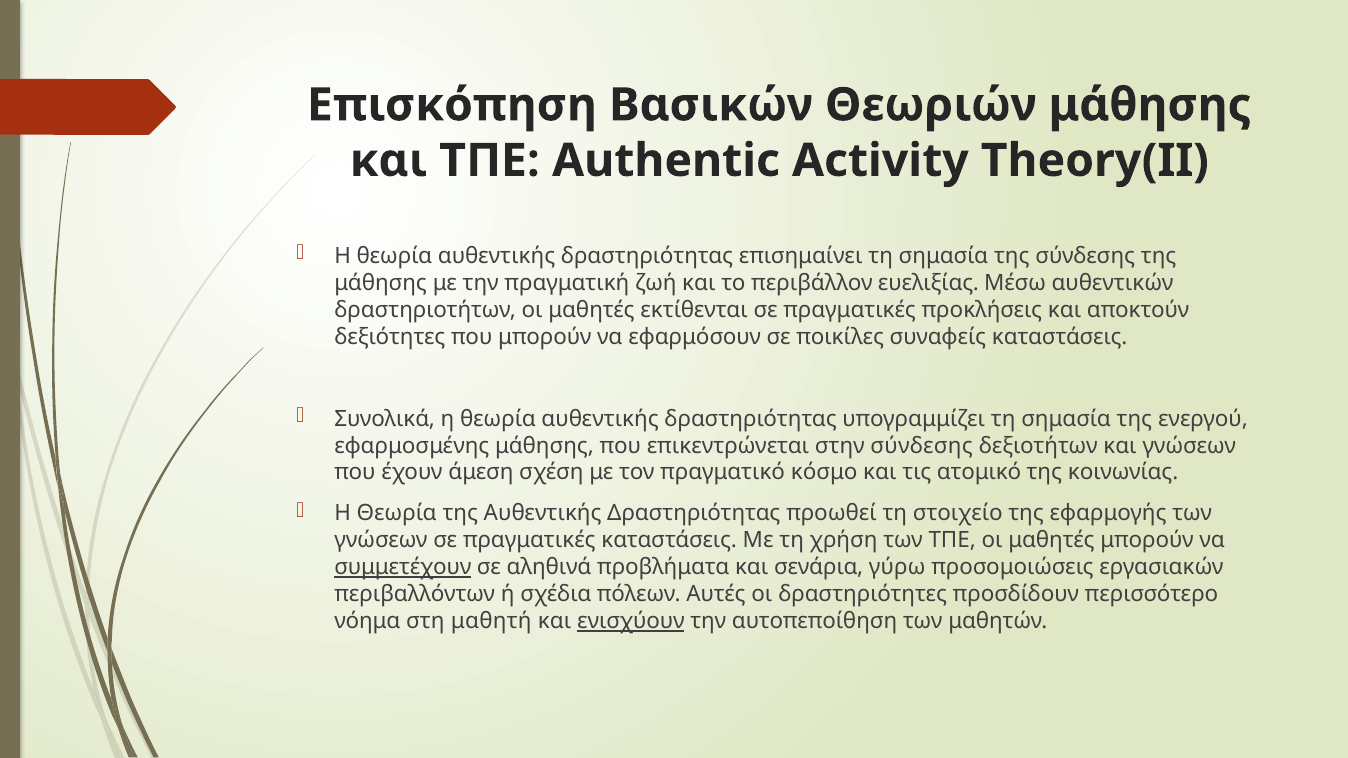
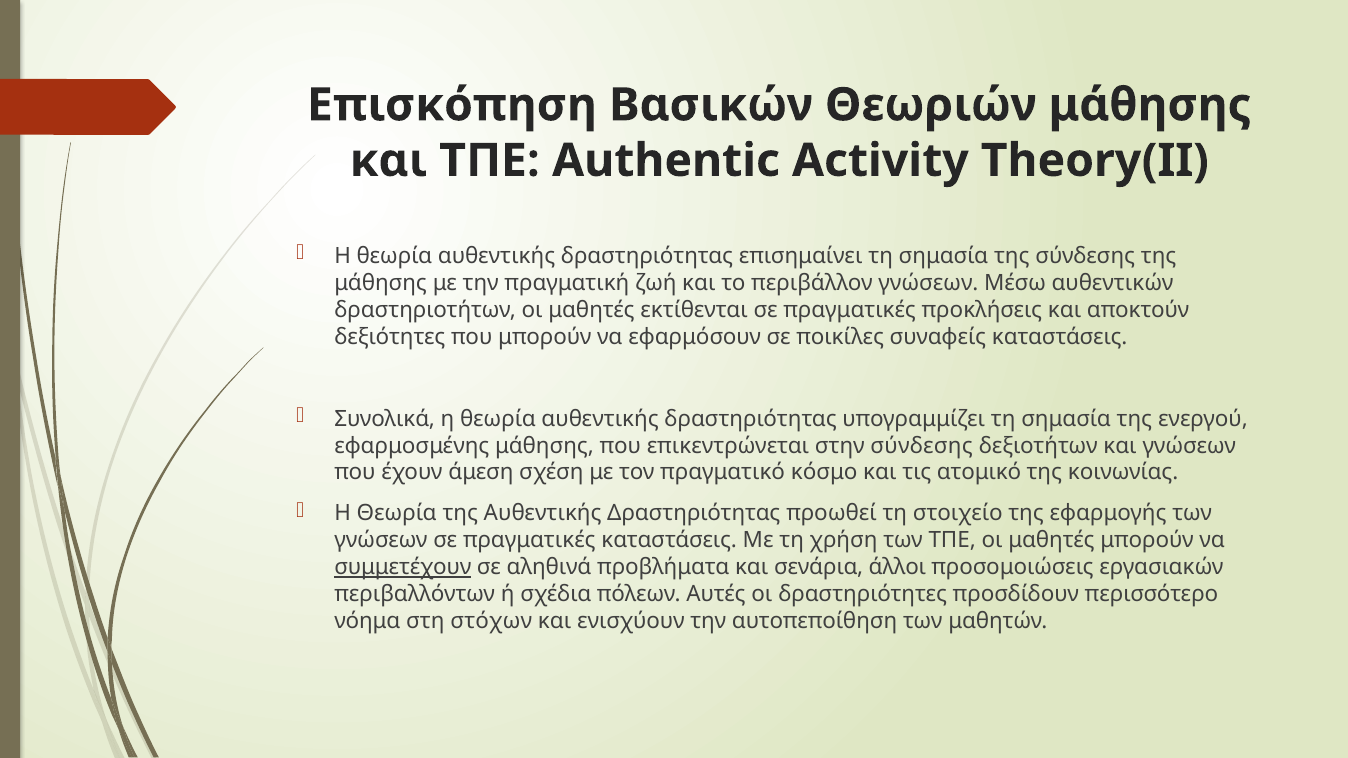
περιβάλλον ευελιξίας: ευελιξίας -> γνώσεων (928, 283)
γύρω: γύρω -> άλλοι (897, 568)
μαθητή: μαθητή -> στόχων (491, 622)
ενισχύουν underline: present -> none (631, 622)
